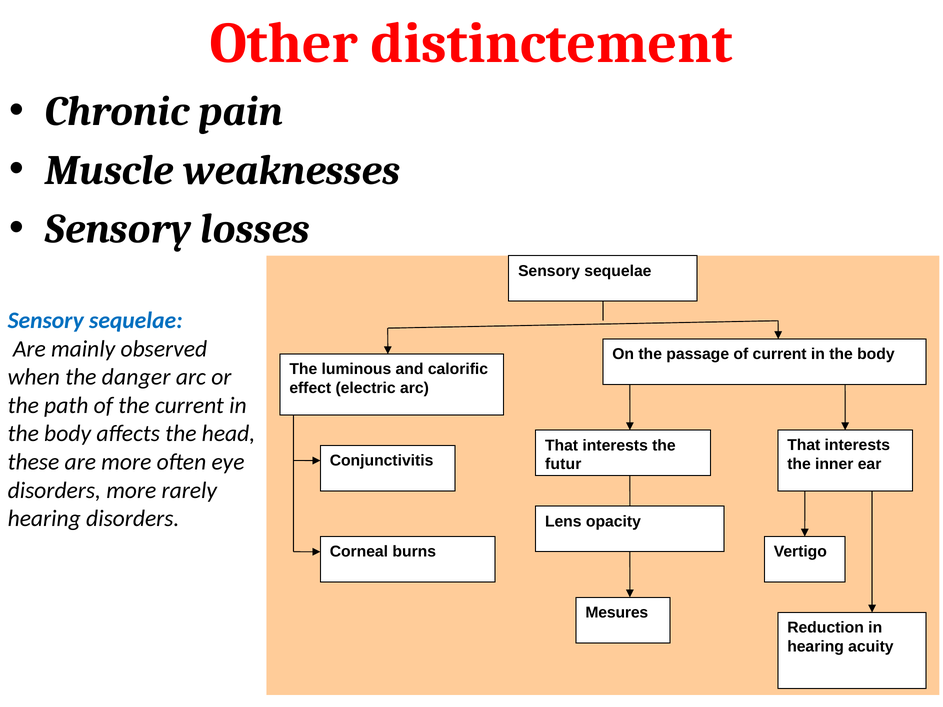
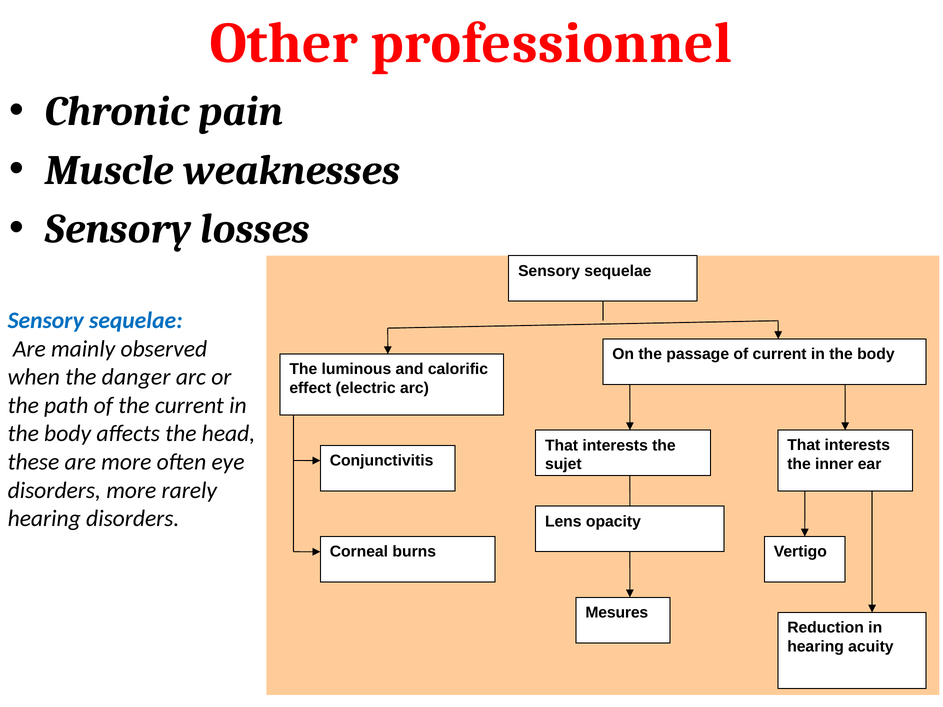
distinctement: distinctement -> professionnel (552, 43)
futur: futur -> sujet (563, 464)
